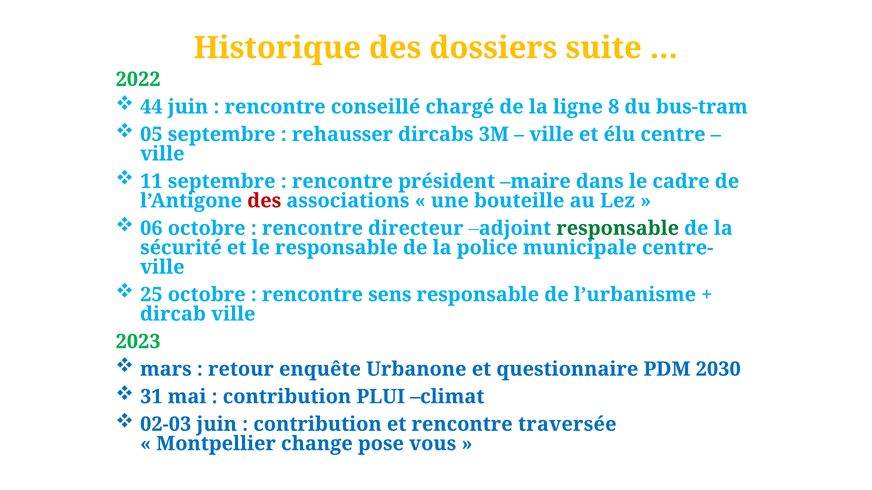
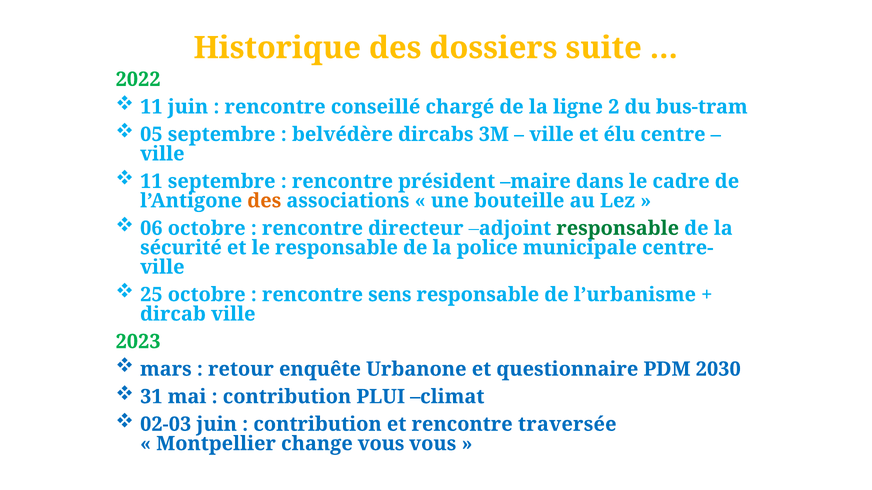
44: 44 -> 11 (151, 107)
8: 8 -> 2 (614, 107)
rehausser: rehausser -> belvédère (342, 135)
des colour: red -> orange (264, 201)
change pose: pose -> vous (381, 444)
